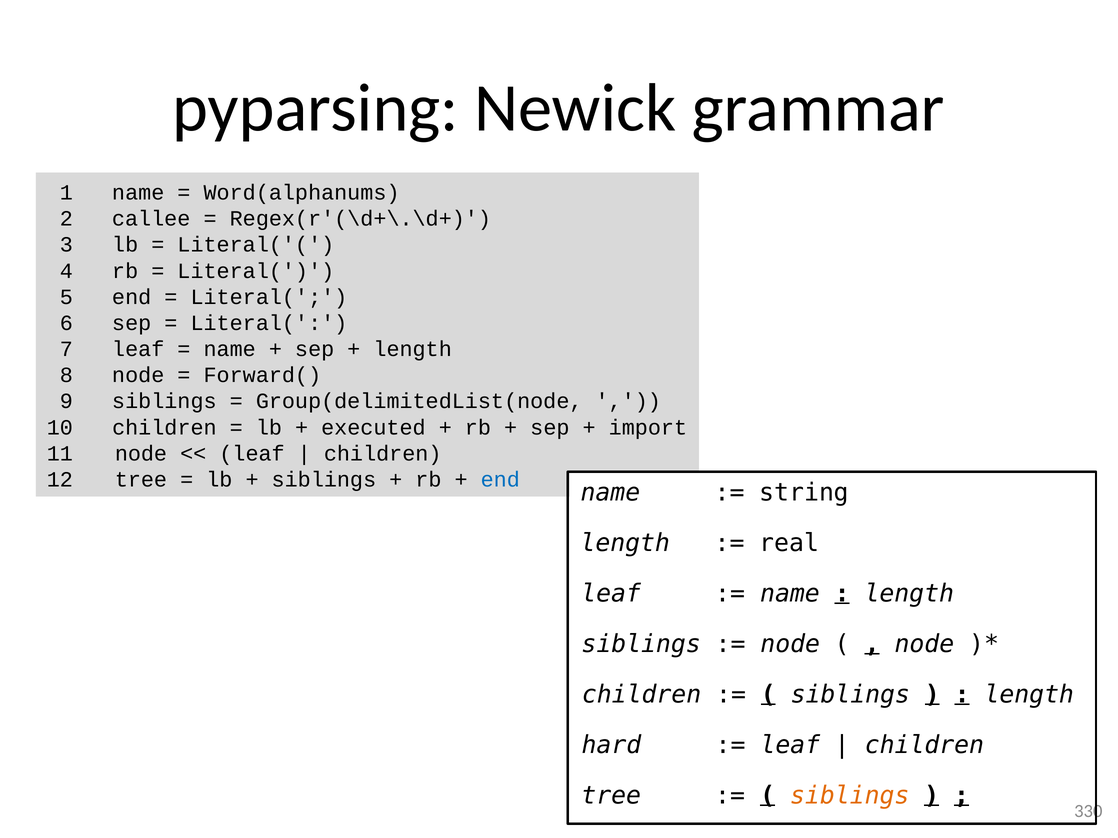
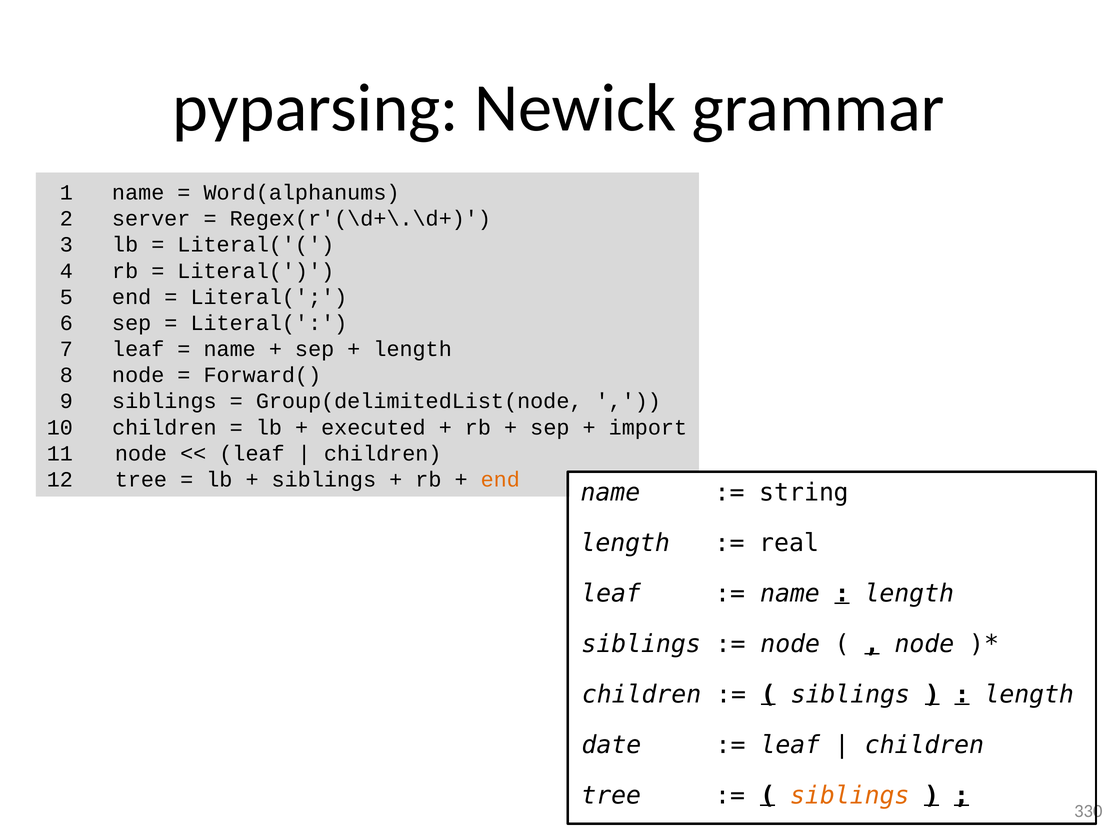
callee: callee -> server (151, 219)
end colour: blue -> orange (500, 480)
hard: hard -> date (611, 746)
